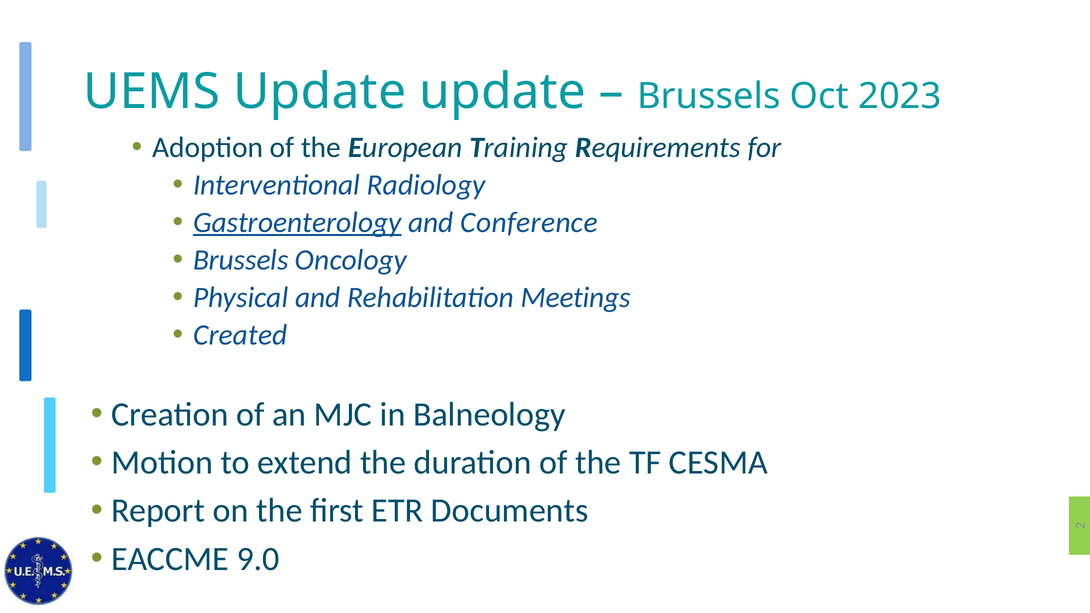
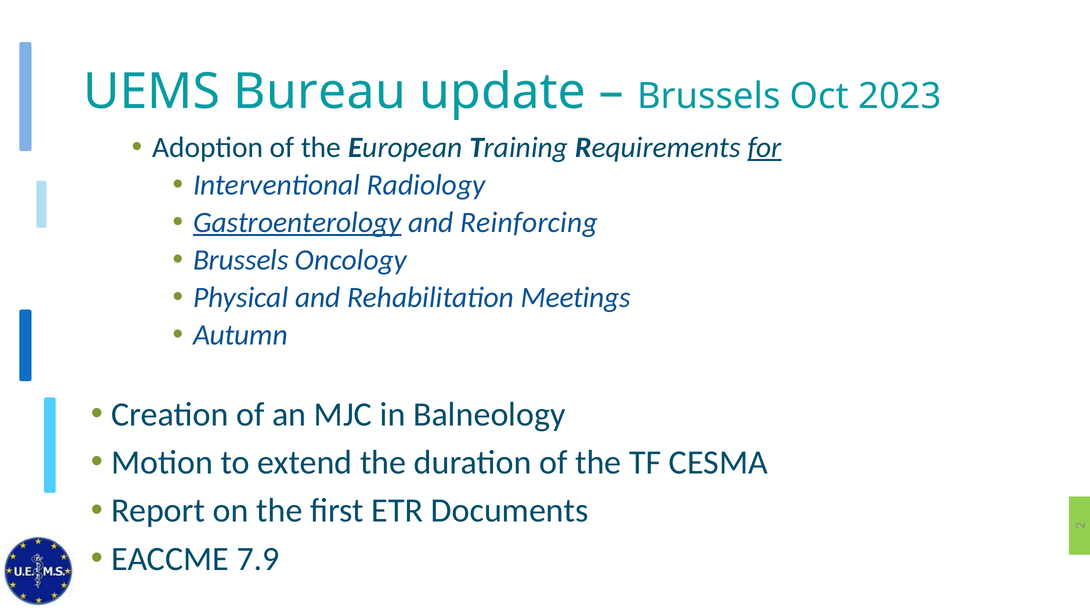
UEMS Update: Update -> Bureau (320, 92)
for underline: none -> present (765, 147)
Conference: Conference -> Reinforcing (529, 222)
Created: Created -> Autumn (240, 335)
9.0: 9.0 -> 7.9 (258, 559)
